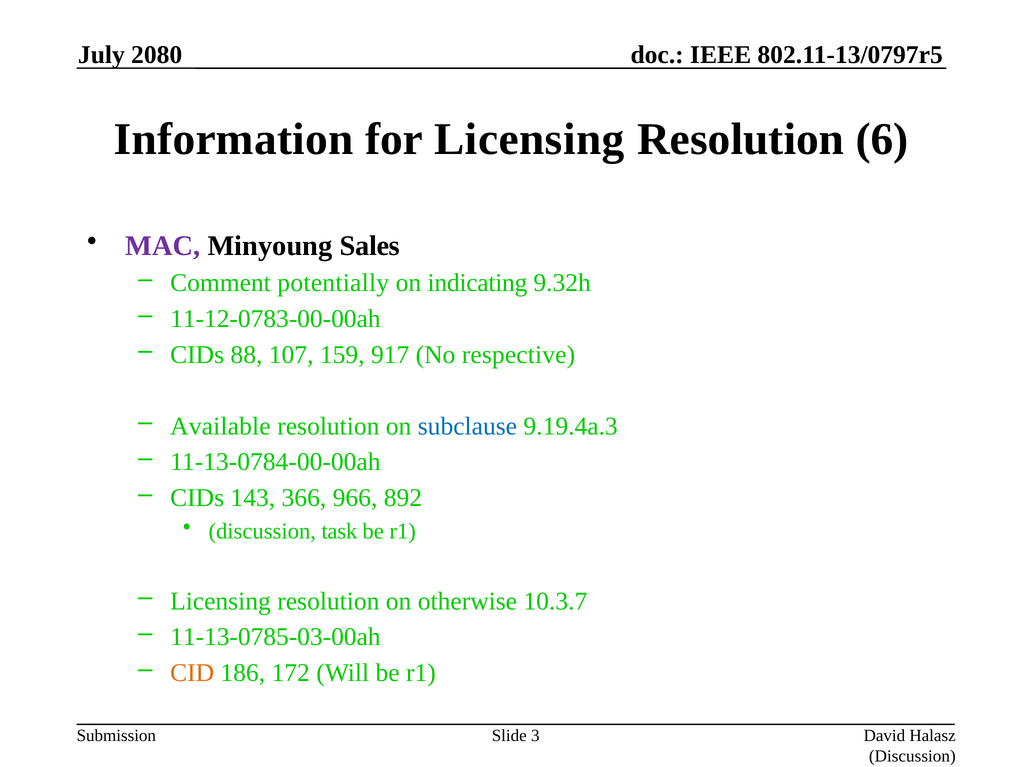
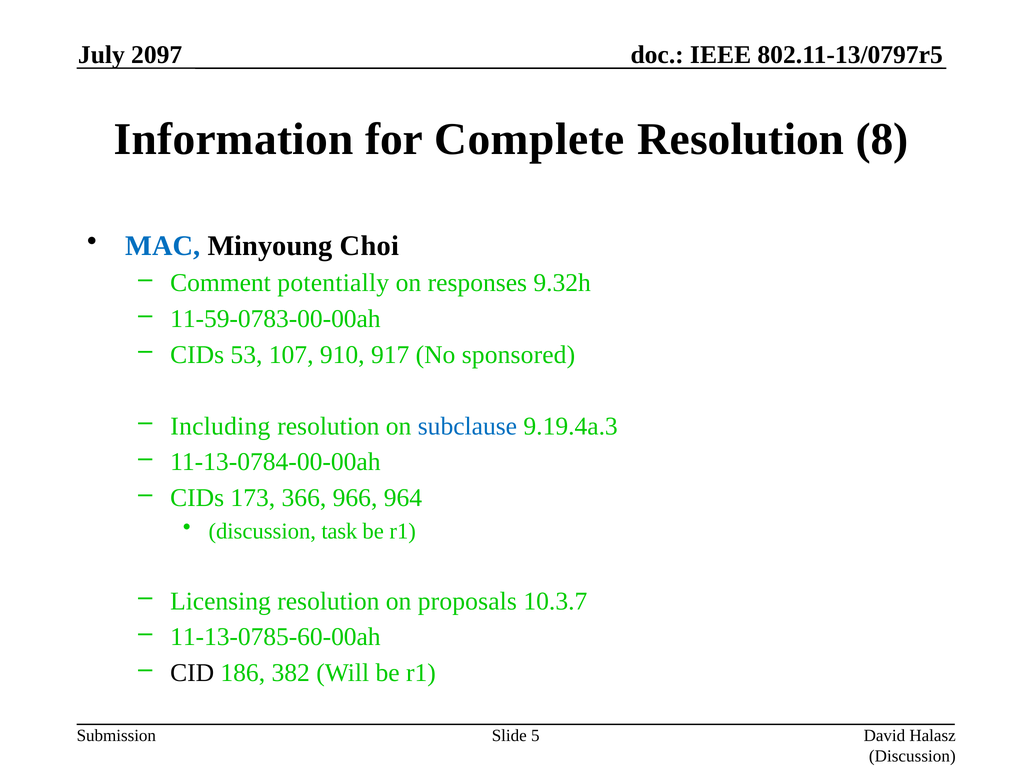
2080: 2080 -> 2097 (157, 55)
for Licensing: Licensing -> Complete (529, 140)
6: 6 -> 8 (882, 140)
MAC colour: purple -> blue (163, 246)
Sales: Sales -> Choi (369, 246)
indicating: indicating -> responses (477, 283)
11-12-0783-00-00ah: 11-12-0783-00-00ah -> 11-59-0783-00-00ah (275, 319)
88: 88 -> 53 (246, 355)
159: 159 -> 910 (342, 355)
respective: respective -> sponsored (518, 355)
Available: Available -> Including (220, 426)
143: 143 -> 173 (253, 498)
892: 892 -> 964 (403, 498)
otherwise: otherwise -> proposals (467, 601)
11-13-0785-03-00ah: 11-13-0785-03-00ah -> 11-13-0785-60-00ah (275, 637)
CID colour: orange -> black (192, 673)
172: 172 -> 382 (291, 673)
3: 3 -> 5 (535, 736)
